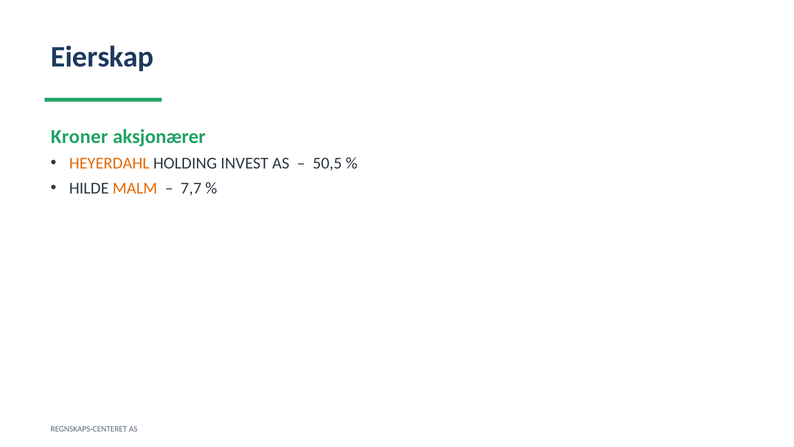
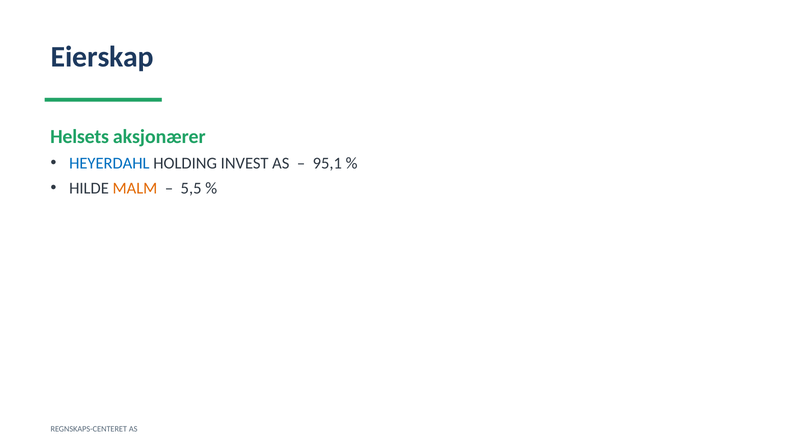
Kroner: Kroner -> Helsets (80, 137)
HEYERDAHL colour: orange -> blue (109, 163)
50,5: 50,5 -> 95,1 (327, 163)
7,7: 7,7 -> 5,5 (191, 188)
